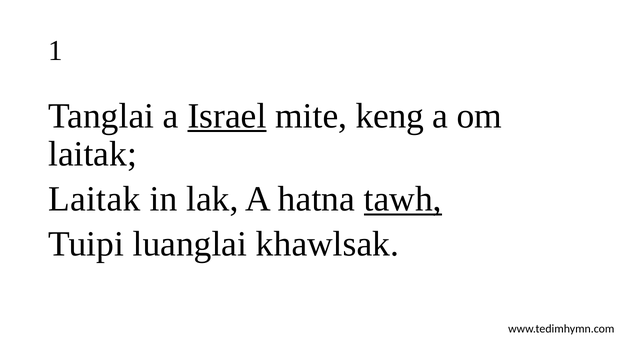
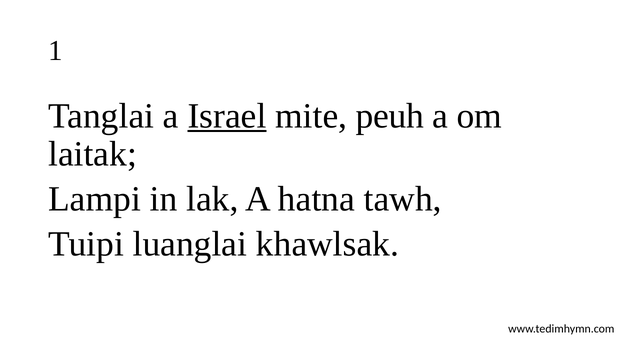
keng: keng -> peuh (390, 116)
Laitak: Laitak -> Lampi (95, 199)
tawh underline: present -> none (403, 199)
